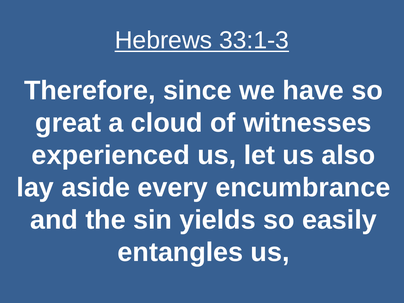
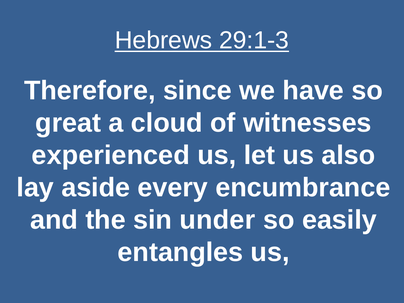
33:1-3: 33:1-3 -> 29:1-3 (254, 40)
yields: yields -> under (217, 220)
